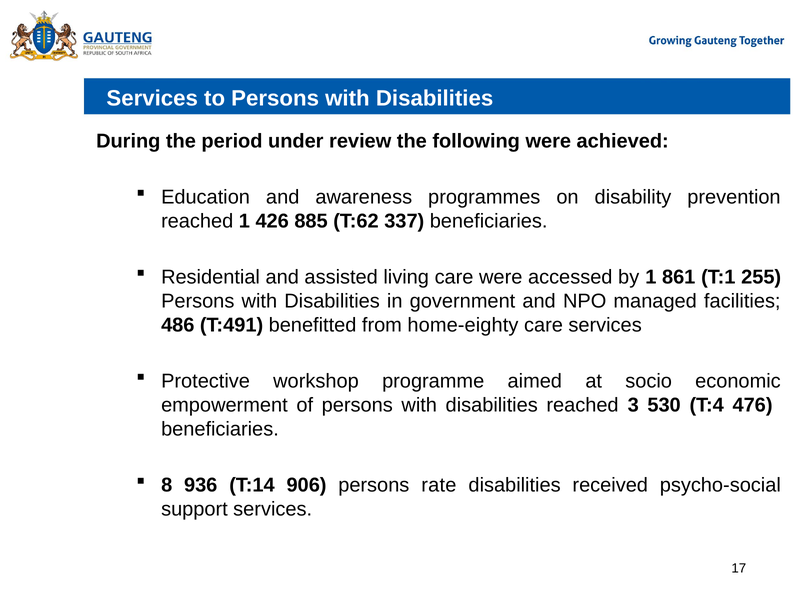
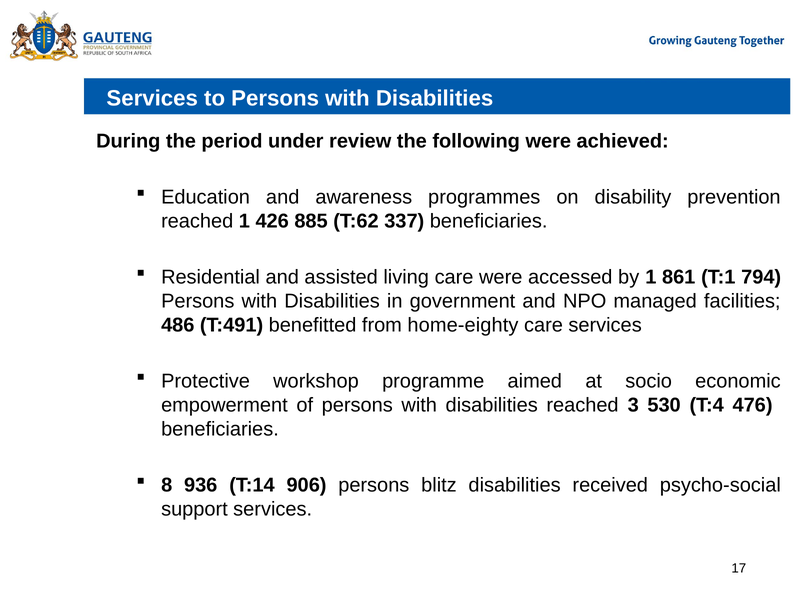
255: 255 -> 794 (761, 277)
rate: rate -> blitz (439, 485)
